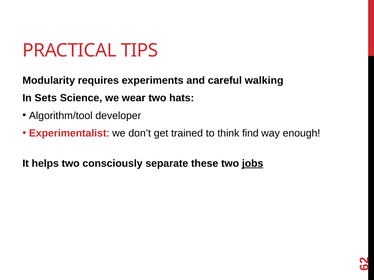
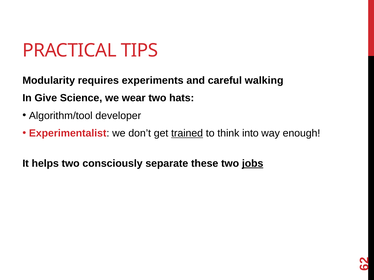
Sets: Sets -> Give (46, 98)
trained underline: none -> present (187, 134)
find: find -> into (250, 134)
